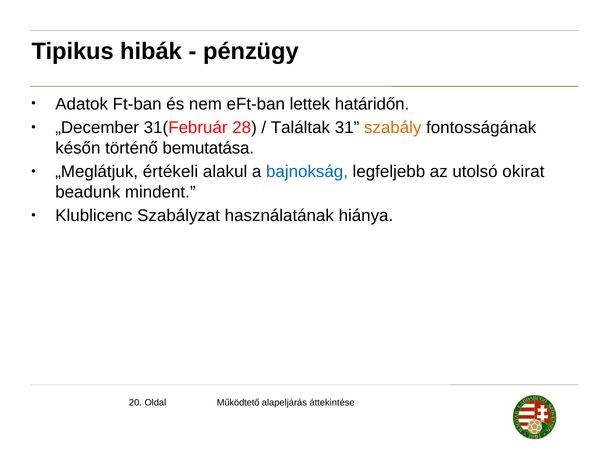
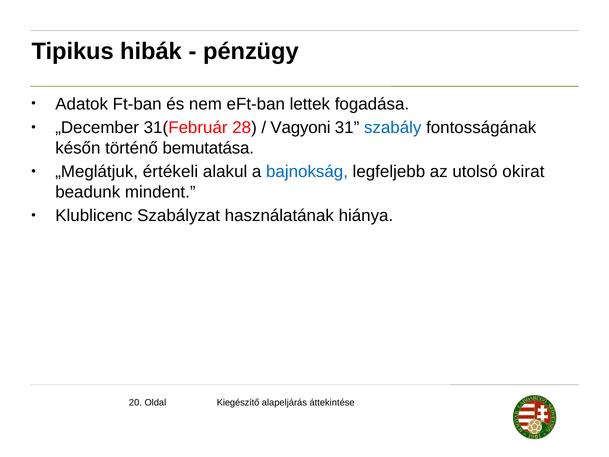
határidőn: határidőn -> fogadása (372, 104)
Találtak: Találtak -> Vagyoni (301, 128)
szabály colour: orange -> blue (393, 128)
Működtető: Működtető -> Kiegészítő (238, 402)
